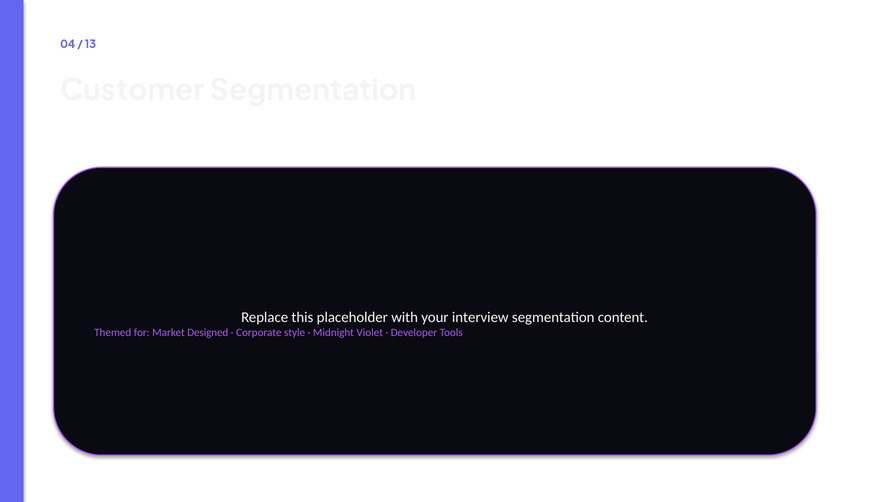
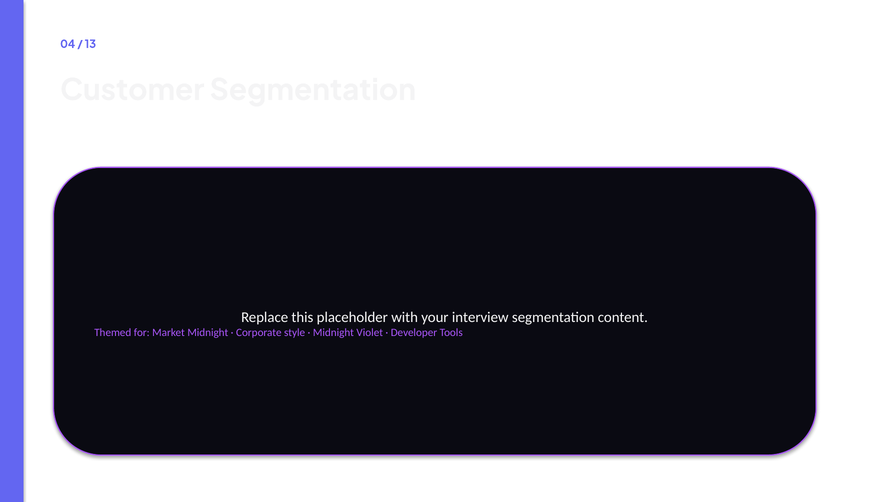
Market Designed: Designed -> Midnight (208, 332)
